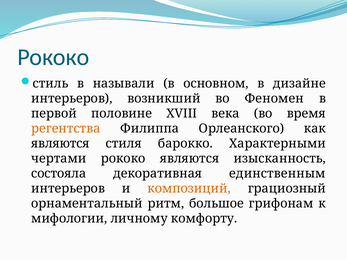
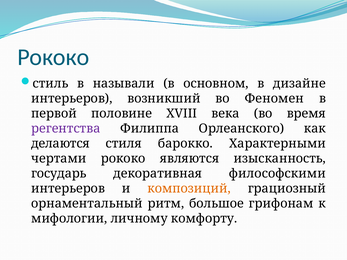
регентства colour: orange -> purple (66, 129)
являются: являются -> делаются (60, 144)
состояла: состояла -> государь (59, 174)
единственным: единственным -> философскими (277, 174)
